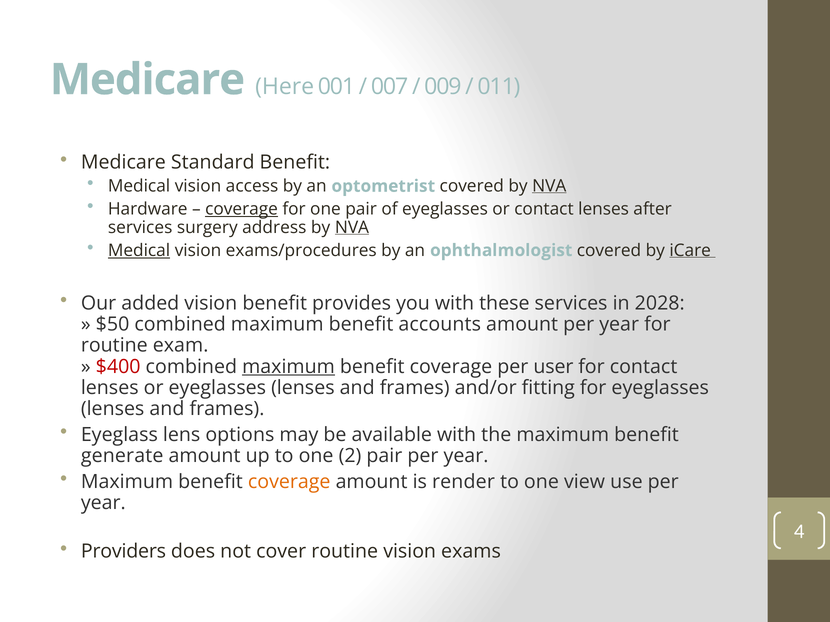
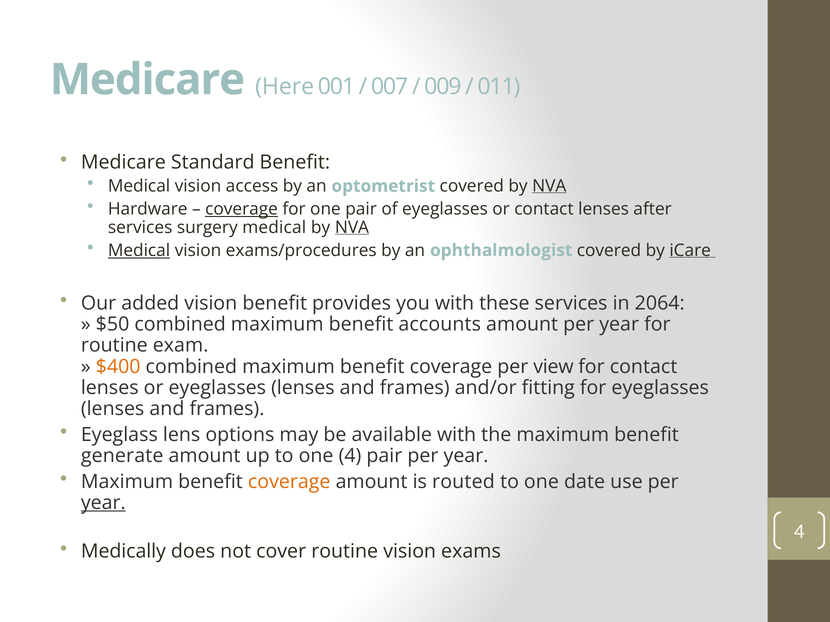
surgery address: address -> medical (274, 228)
2028: 2028 -> 2064 (660, 303)
$400 colour: red -> orange (118, 367)
maximum underline: present -> none (288, 367)
user: user -> view (553, 367)
one 2: 2 -> 4 (350, 456)
render: render -> routed (463, 482)
view: view -> date (585, 482)
year underline: none -> present (103, 503)
Providers: Providers -> Medically (123, 552)
